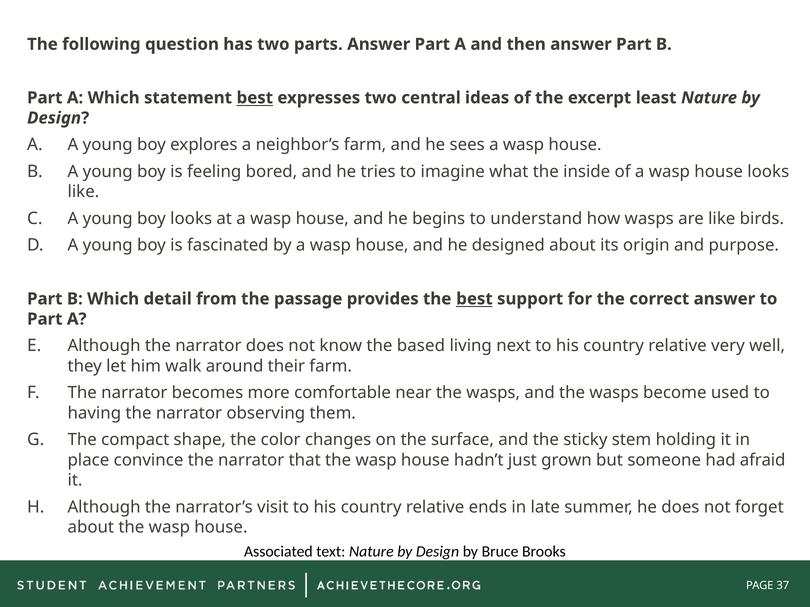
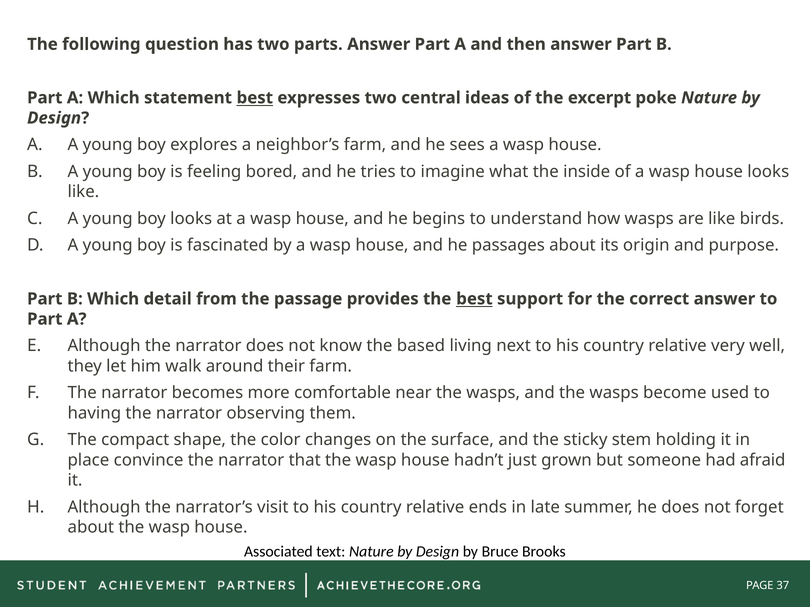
least: least -> poke (656, 98)
designed: designed -> passages (508, 246)
